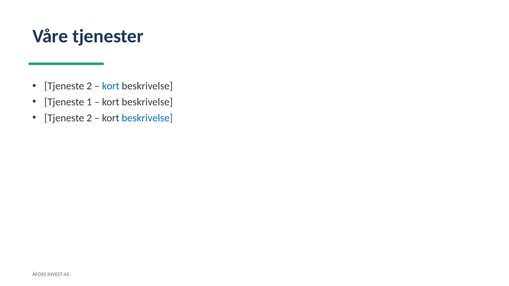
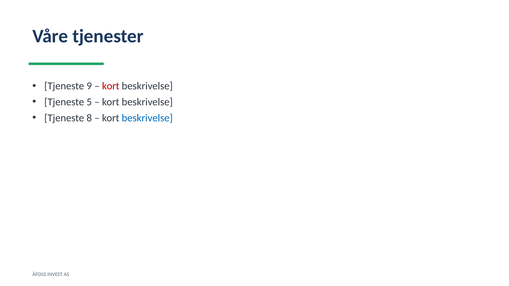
2: 2 -> 9 (89, 86)
kort colour: blue -> red (111, 86)
1: 1 -> 5 (89, 102)
2: 2 -> 8 (89, 118)
